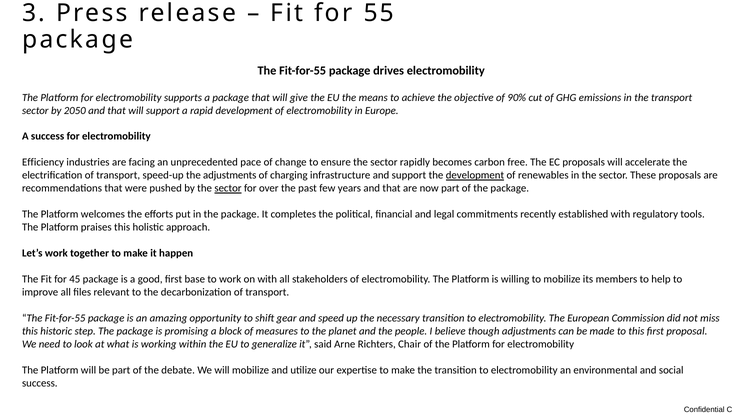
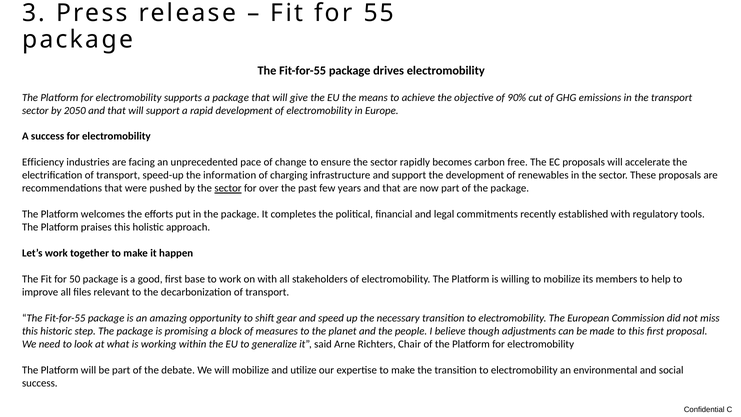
the adjustments: adjustments -> information (230, 175)
development underline: present -> none (475, 175)
45: 45 -> 50 (75, 279)
